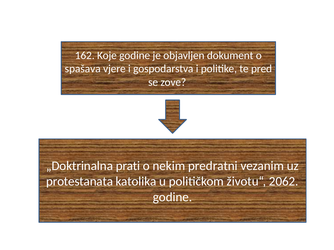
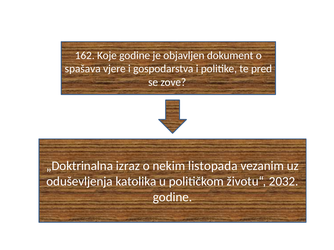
prati: prati -> izraz (128, 166)
predratni: predratni -> listopada (213, 166)
protestanata: protestanata -> oduševljenja (80, 182)
2062: 2062 -> 2032 (284, 182)
